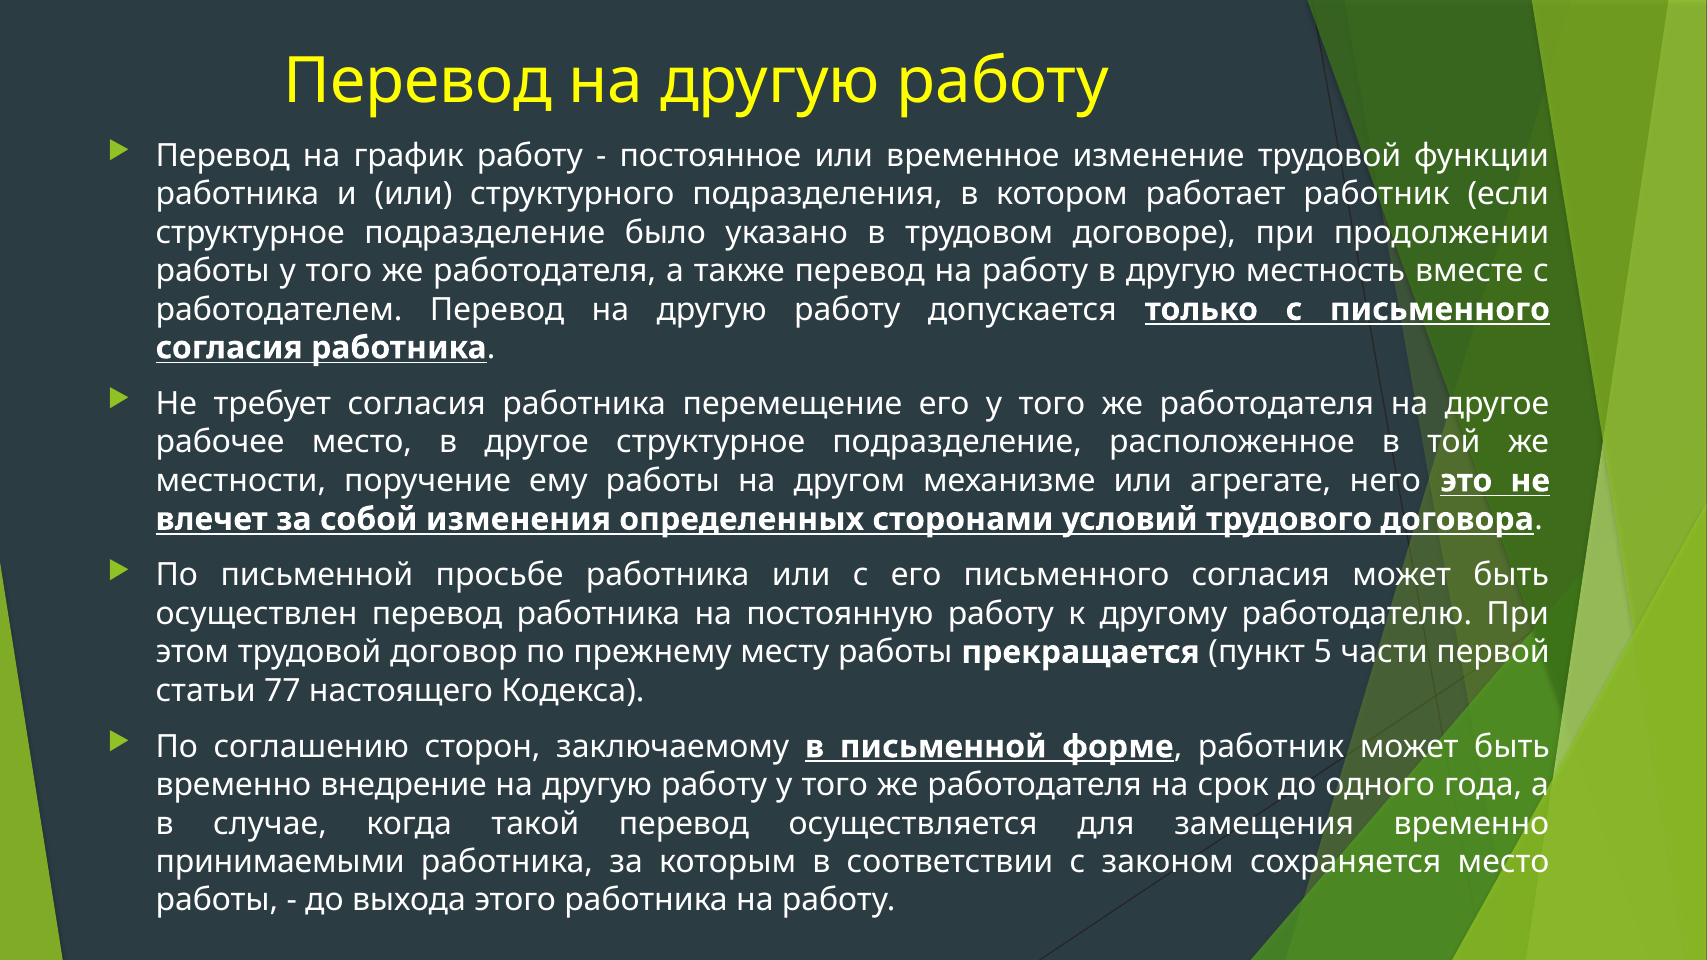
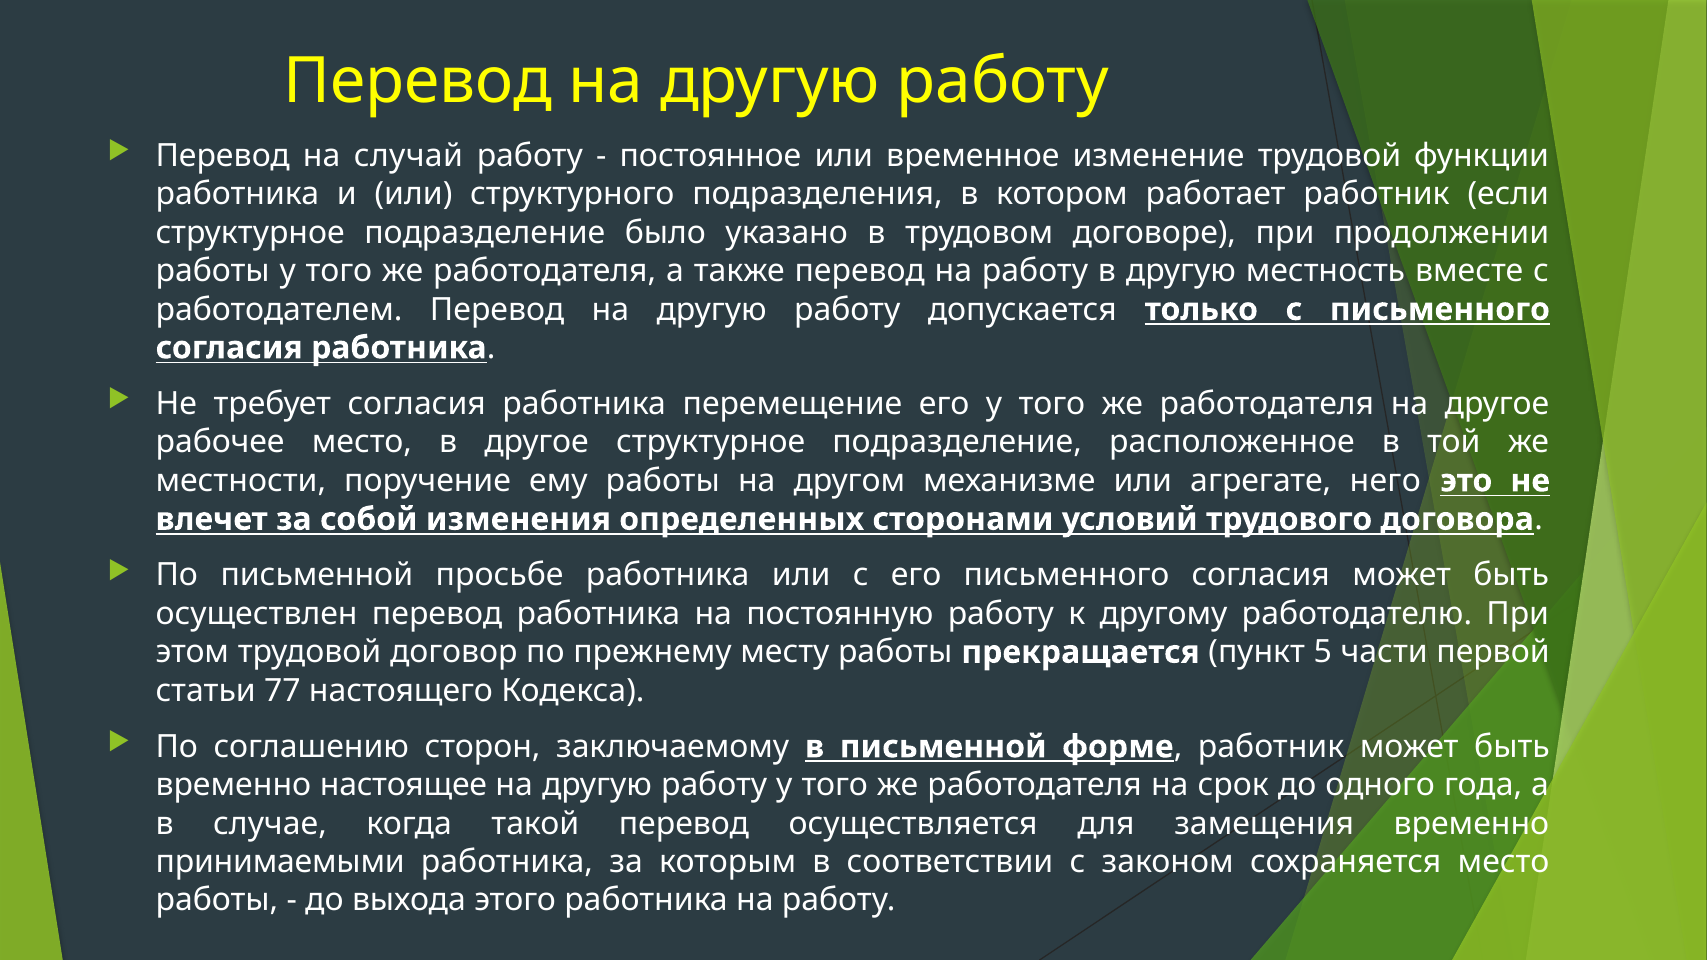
график: график -> случай (408, 156)
внедрение: внедрение -> настоящее (403, 785)
